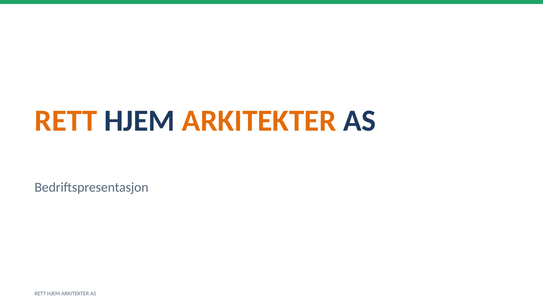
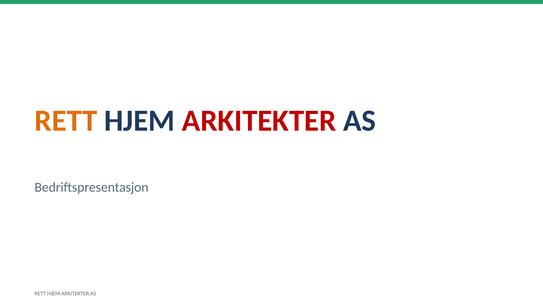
ARKITEKTER colour: orange -> red (259, 120)
